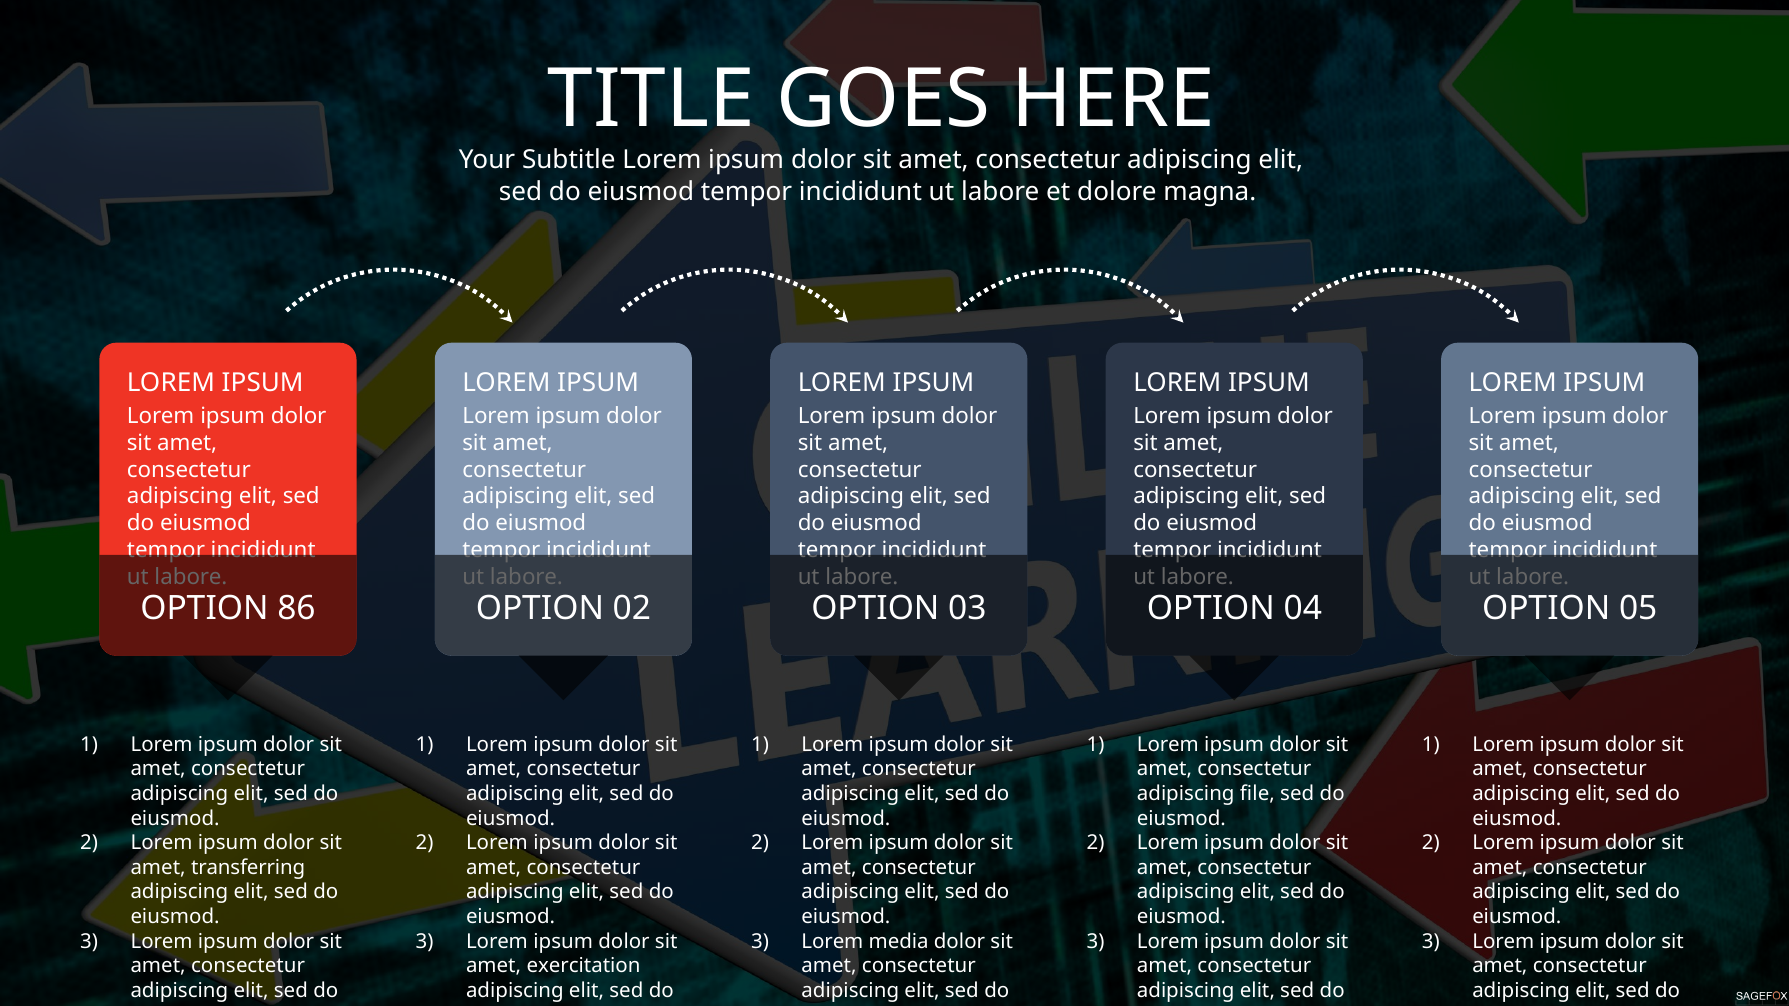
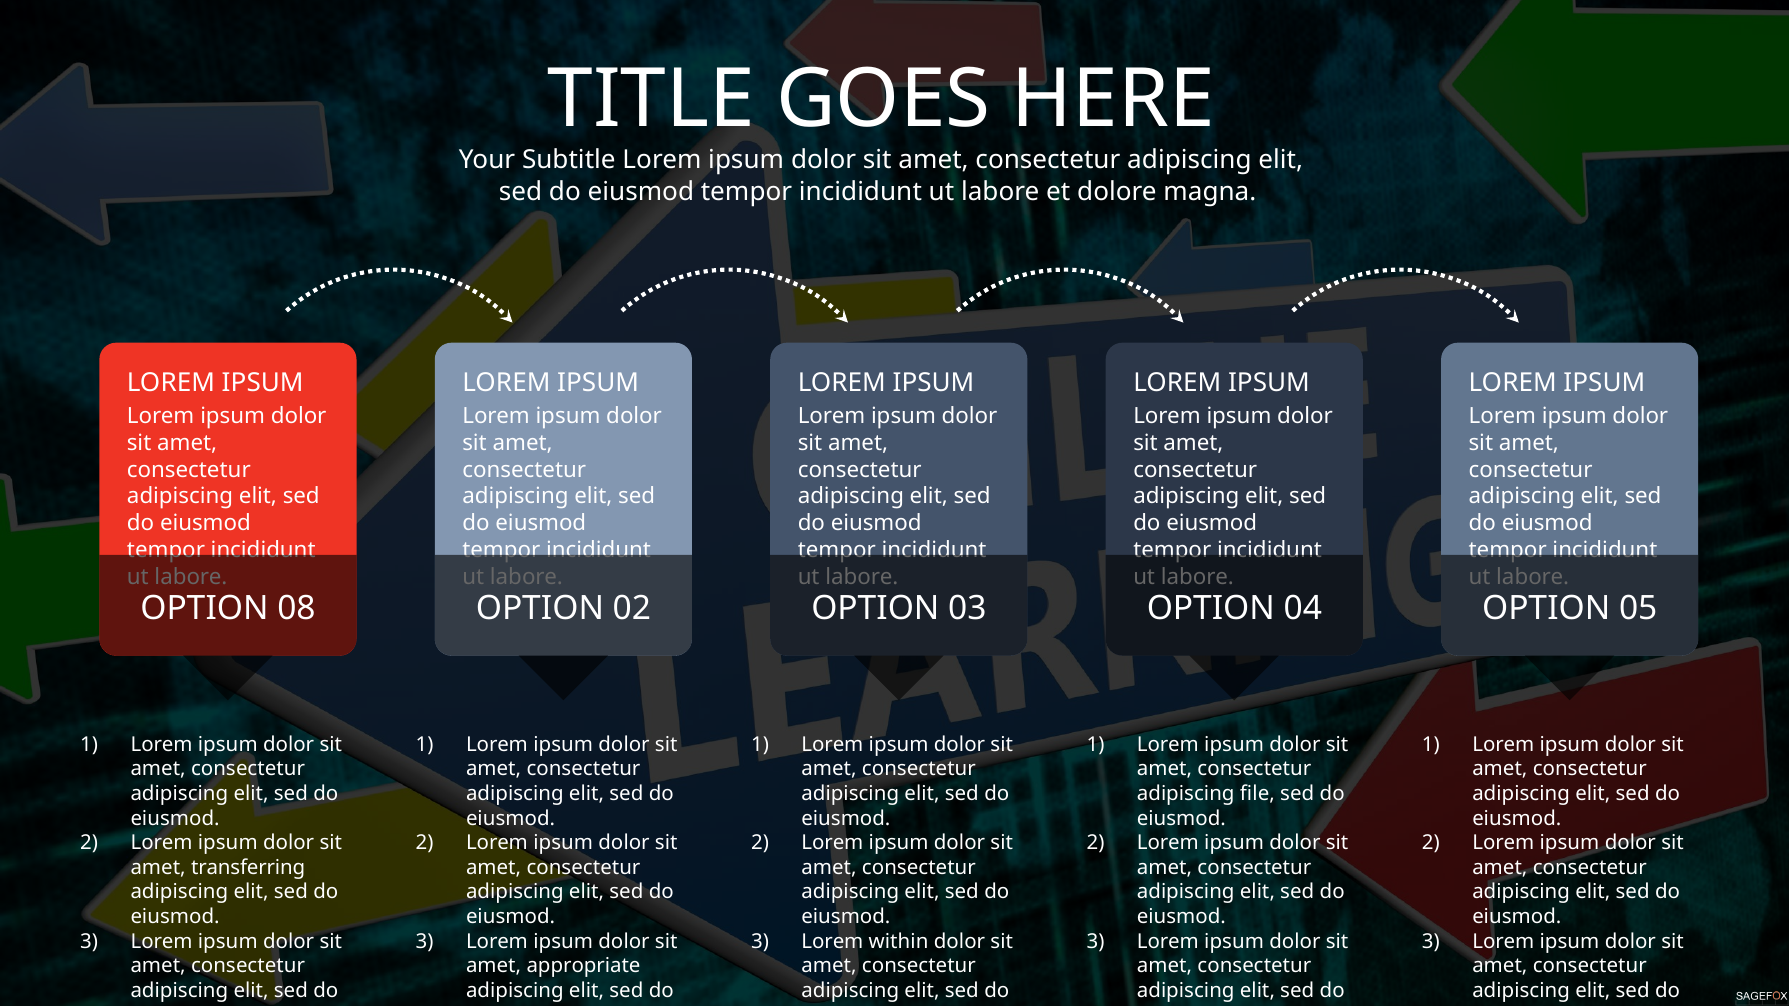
86: 86 -> 08 (296, 608)
media: media -> within (899, 942)
exercitation: exercitation -> appropriate (584, 966)
